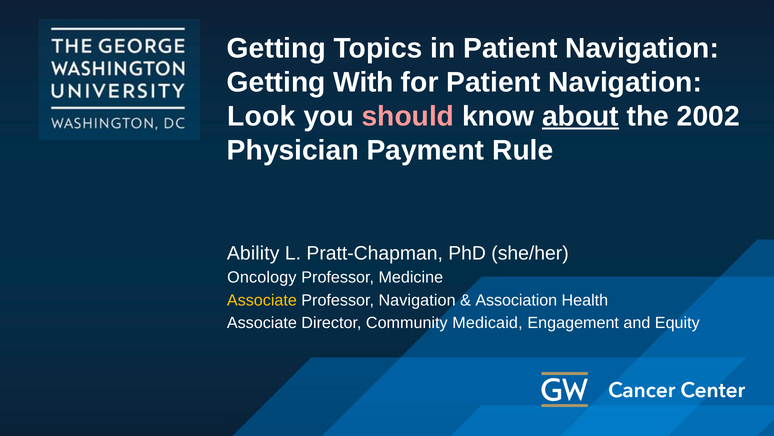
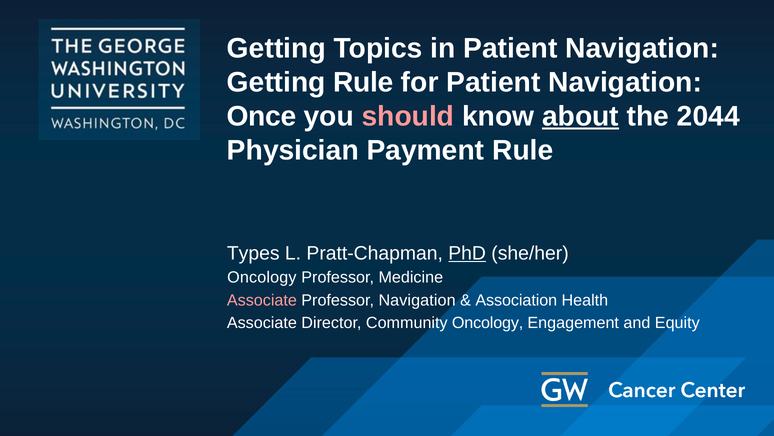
Getting With: With -> Rule (363, 82)
Look: Look -> Once (262, 116)
2002: 2002 -> 2044 (708, 116)
Ability: Ability -> Types (253, 253)
PhD underline: none -> present (467, 253)
Associate colour: yellow -> pink (262, 300)
Community Medicaid: Medicaid -> Oncology (488, 322)
